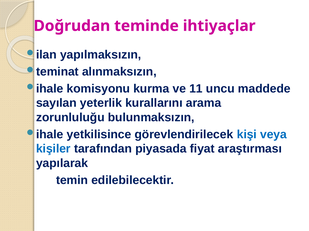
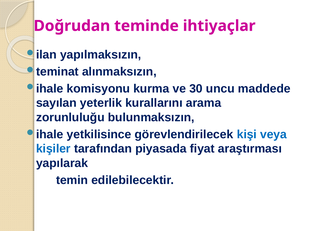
11: 11 -> 30 (196, 89)
